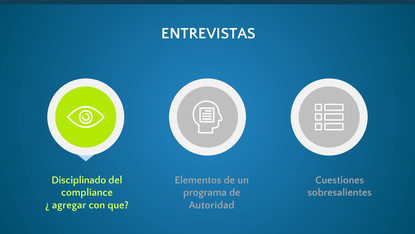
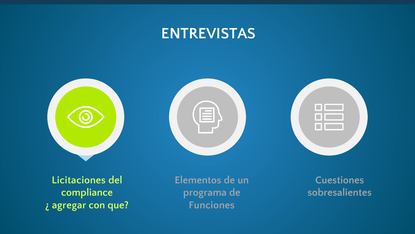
Disciplinado: Disciplinado -> Licitaciones (79, 180)
Autoridad: Autoridad -> Funciones (212, 205)
